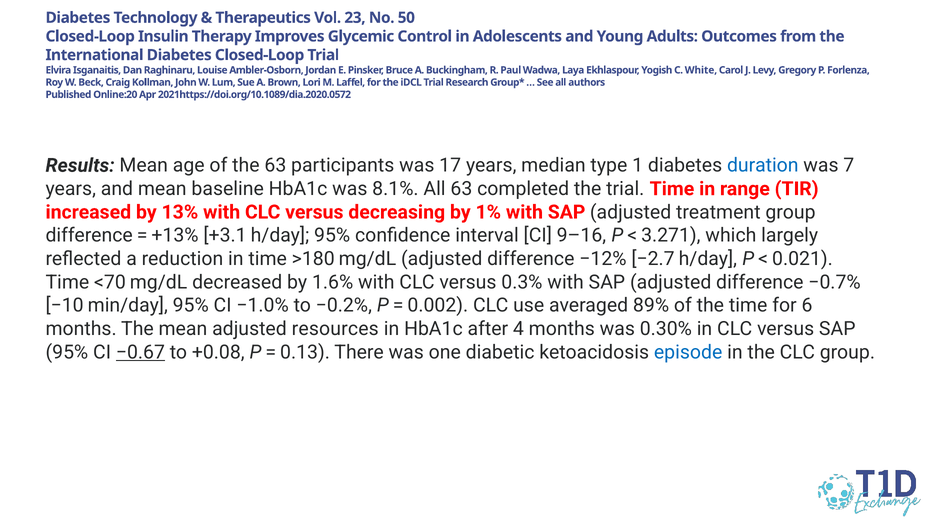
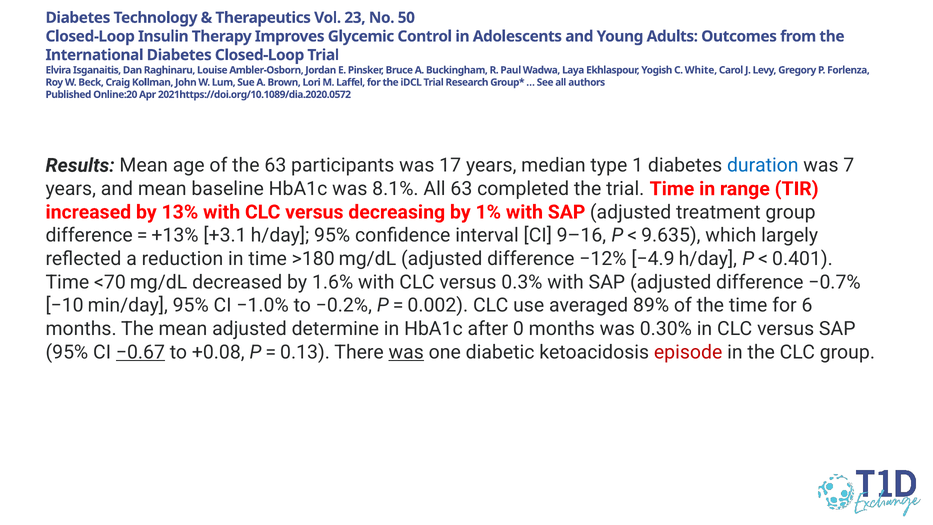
3.271: 3.271 -> 9.635 (671, 235)
−2.7: −2.7 -> −4.9 (653, 259)
0.021: 0.021 -> 0.401 (802, 259)
resources: resources -> determine (335, 329)
4: 4 -> 0 (518, 329)
was underline: none -> present (406, 352)
episode colour: blue -> red (688, 352)
